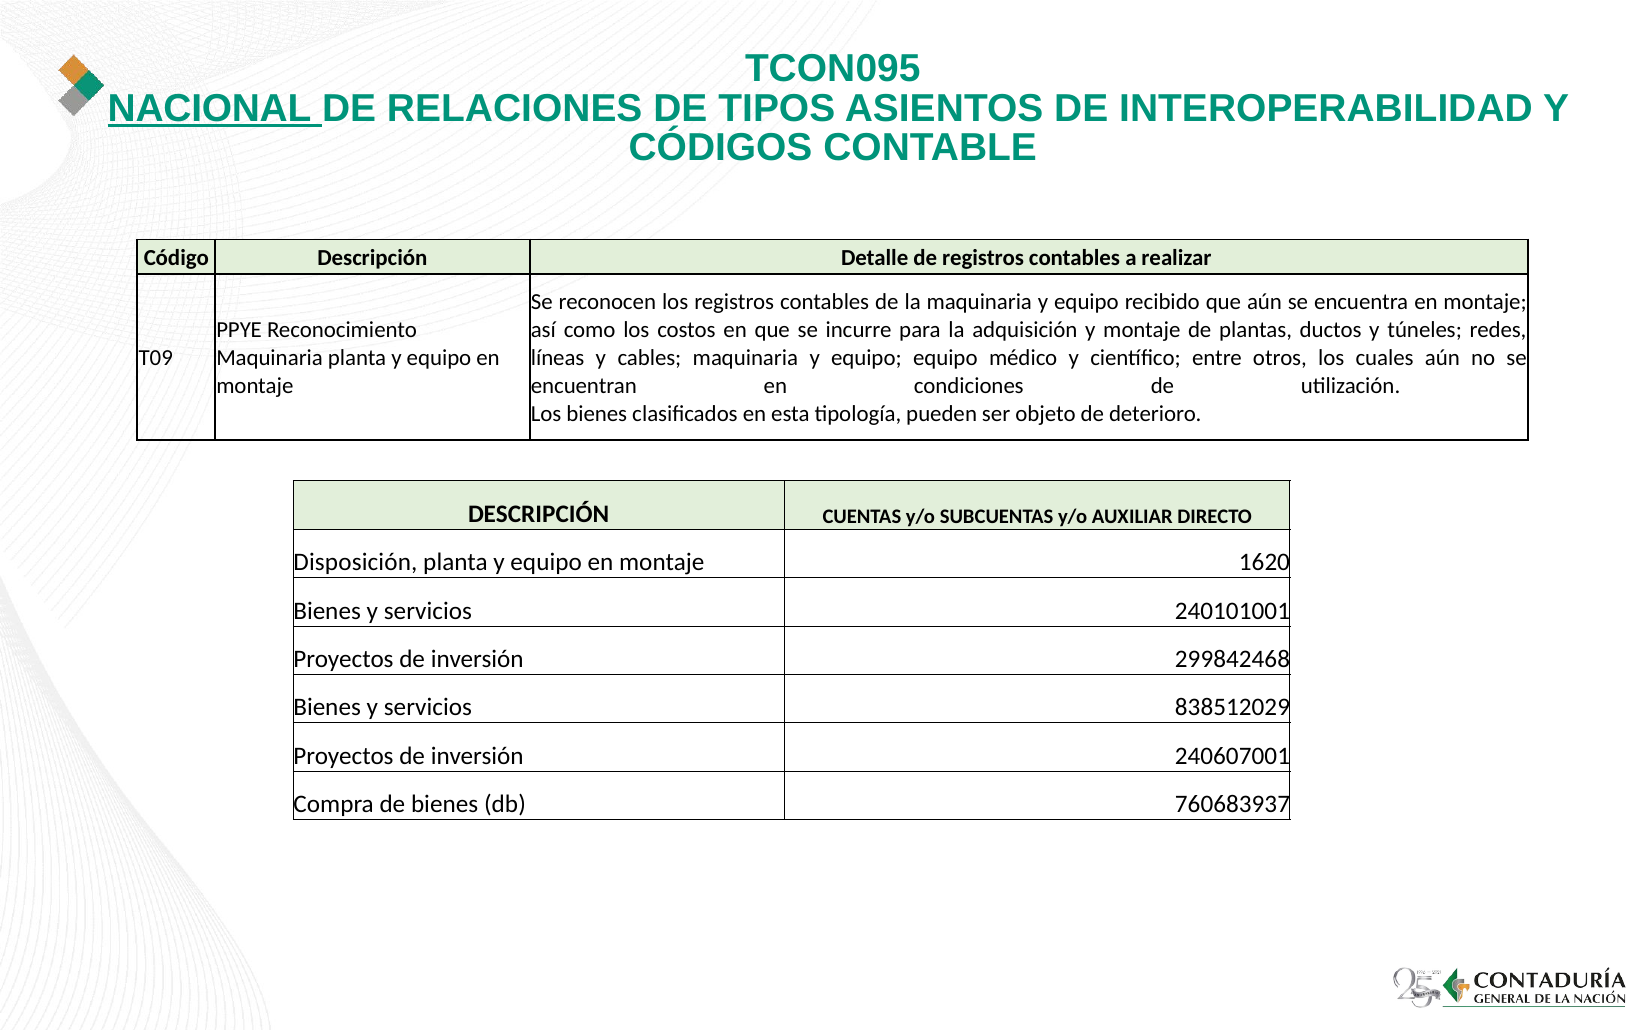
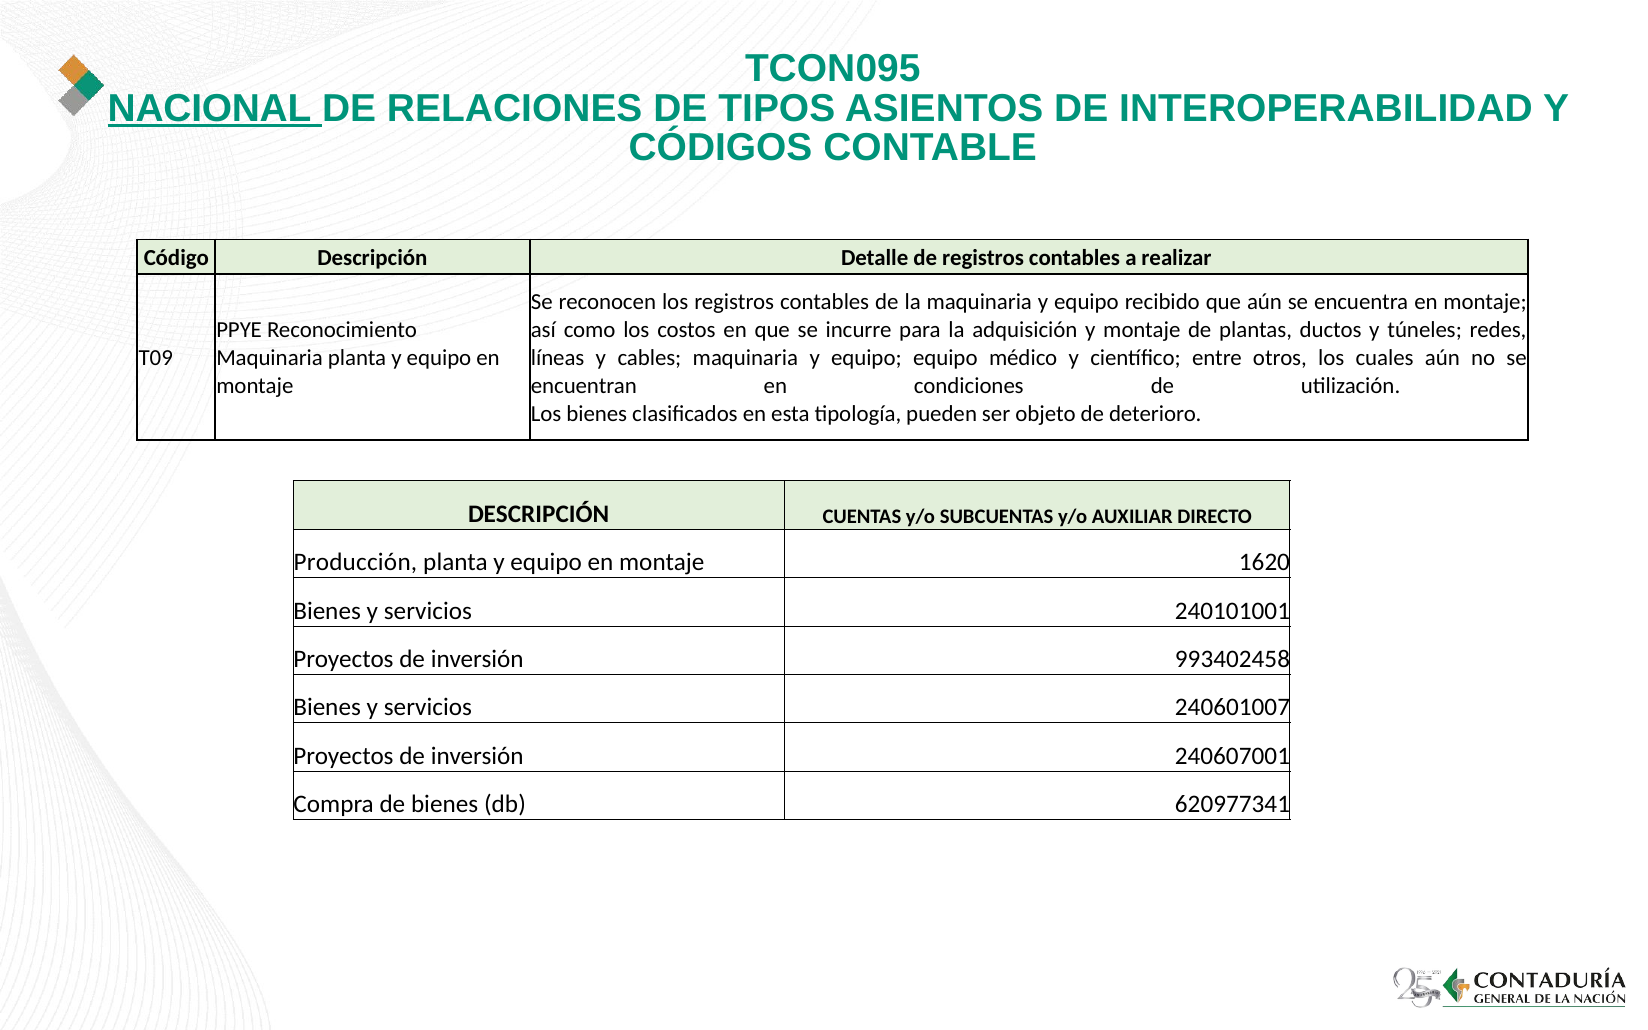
Disposición: Disposición -> Producción (355, 562)
299842468: 299842468 -> 993402458 (1232, 659)
838512029: 838512029 -> 240601007 (1232, 708)
760683937: 760683937 -> 620977341 (1232, 804)
